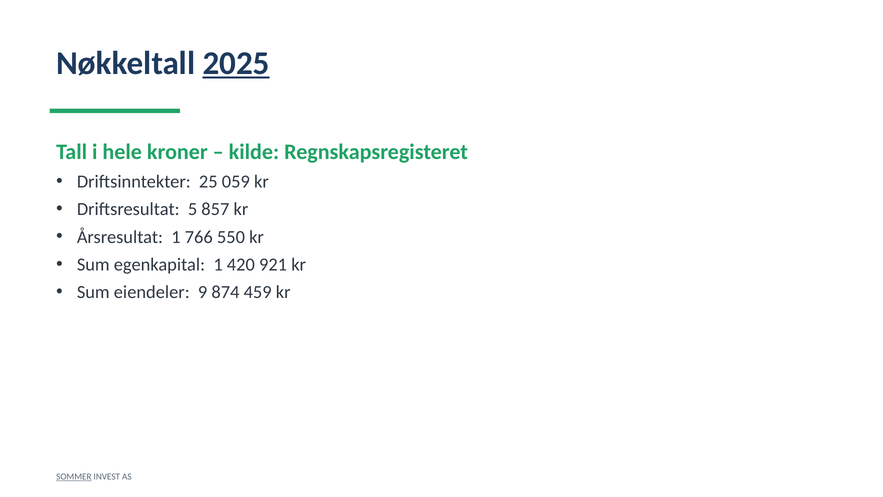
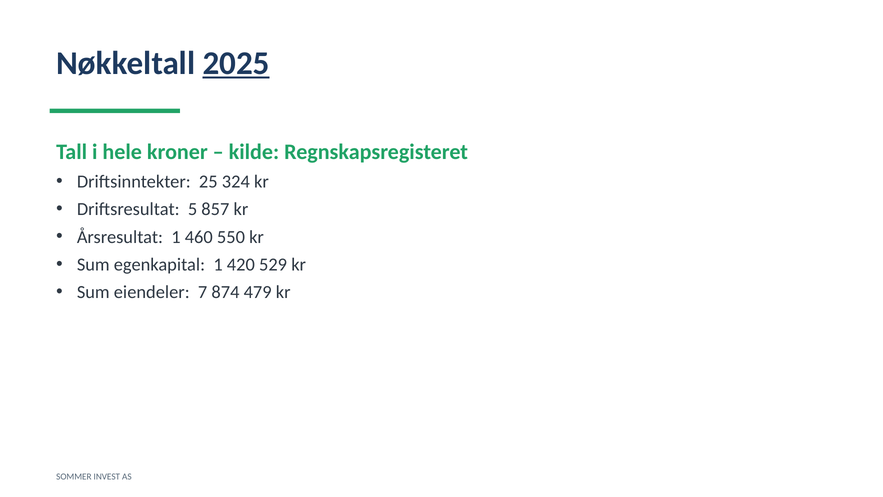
059: 059 -> 324 (236, 182)
766: 766 -> 460 (199, 237)
921: 921 -> 529 (273, 264)
9: 9 -> 7 (203, 292)
459: 459 -> 479 (258, 292)
SOMMER underline: present -> none (74, 477)
